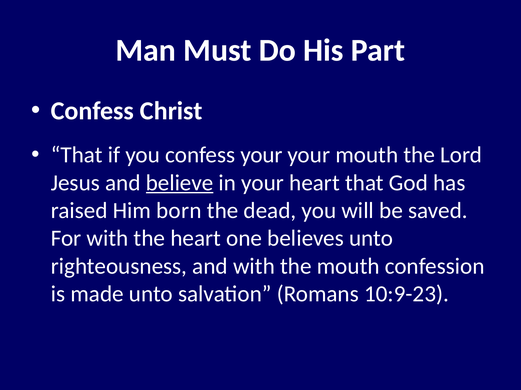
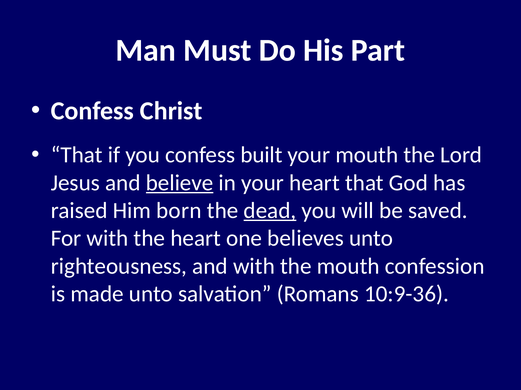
confess your: your -> built (261, 155)
dead underline: none -> present (270, 211)
10:9-23: 10:9-23 -> 10:9-36 (407, 294)
